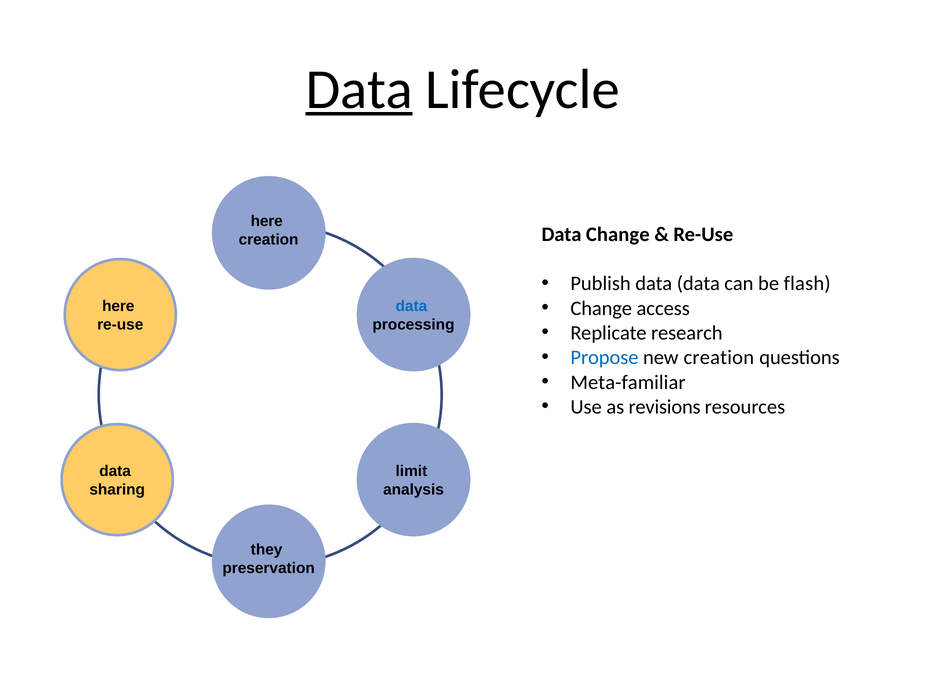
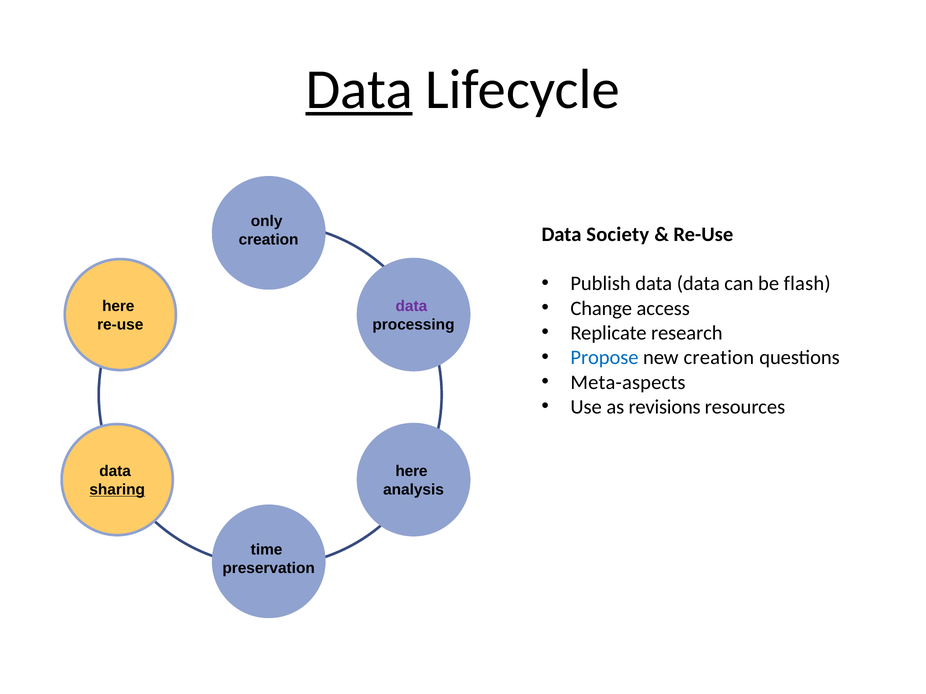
here: here -> only (267, 221)
Data Change: Change -> Society (618, 234)
data colour: blue -> purple (411, 306)
Meta-familiar: Meta-familiar -> Meta-aspects (628, 382)
limit: limit -> here (412, 471)
sharing underline: none -> present (117, 490)
they: they -> time (267, 550)
